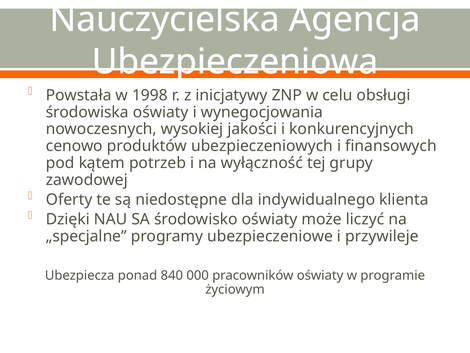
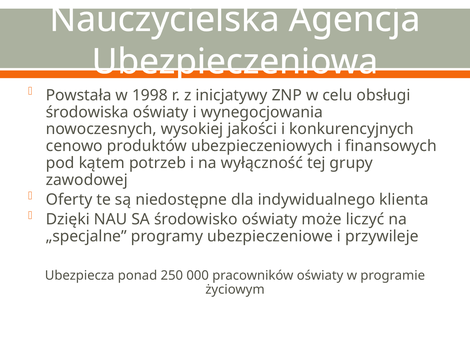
840: 840 -> 250 (172, 275)
